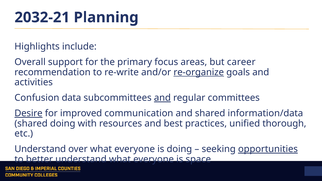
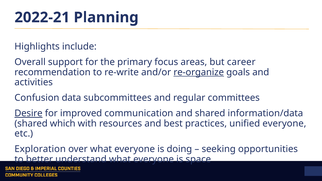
2032-21: 2032-21 -> 2022-21 (42, 17)
and underline: present -> none (162, 98)
shared doing: doing -> which (63, 124)
unified thorough: thorough -> everyone (284, 124)
Understand: Understand -> Exploration (40, 149)
opportunities underline: present -> none (268, 149)
